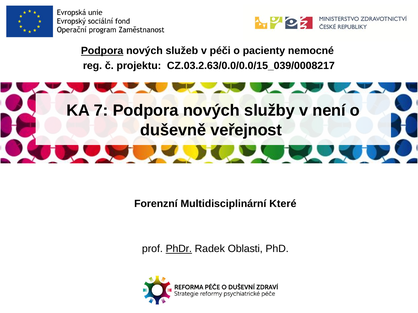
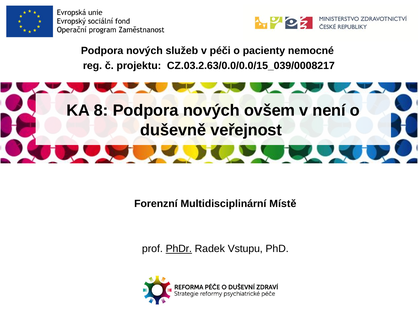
Podpora underline: present -> none (102, 51)
7: 7 -> 8 (101, 111)
služby: služby -> ovšem (270, 111)
Které: Které -> Místě (283, 204)
Oblasti: Oblasti -> Vstupu (245, 249)
